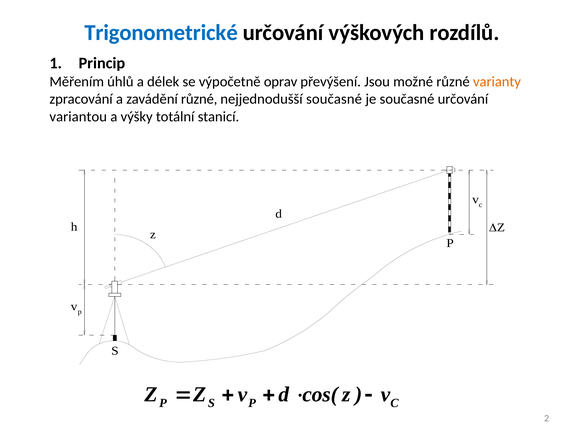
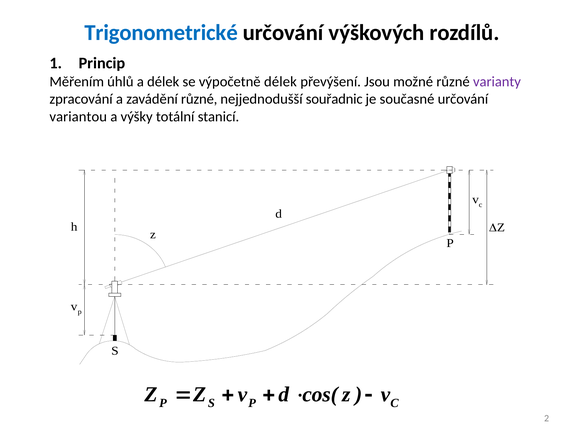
výpočetně oprav: oprav -> délek (280, 82)
varianty colour: orange -> purple (497, 82)
nejjednodušší současné: současné -> souřadnic (334, 99)
